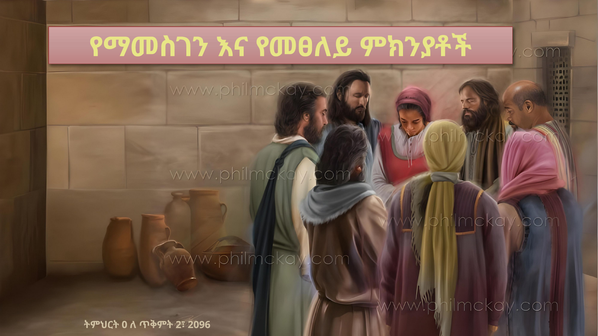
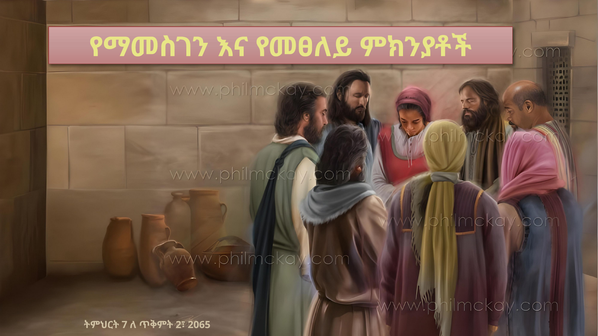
0: 0 -> 7 (124, 325)
2096: 2096 -> 2065 (199, 325)
